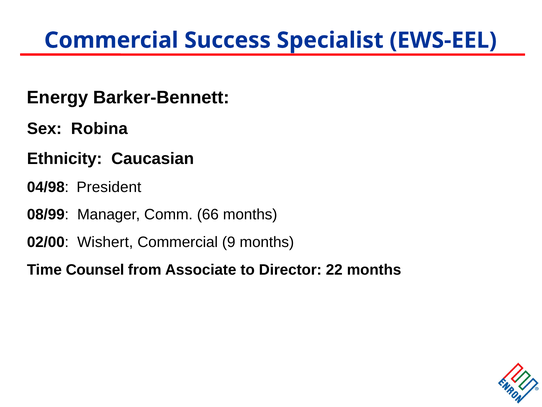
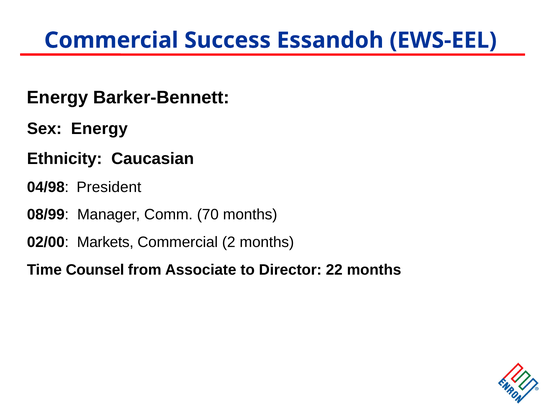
Specialist: Specialist -> Essandoh (330, 40)
Sex Robina: Robina -> Energy (99, 128)
66: 66 -> 70 (208, 214)
Wishert: Wishert -> Markets (105, 242)
9: 9 -> 2 (229, 242)
